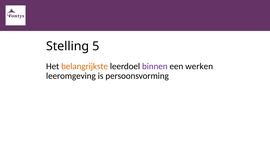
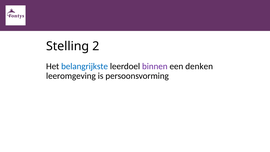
5: 5 -> 2 (96, 46)
belangrijkste colour: orange -> blue (85, 66)
werken: werken -> denken (199, 66)
